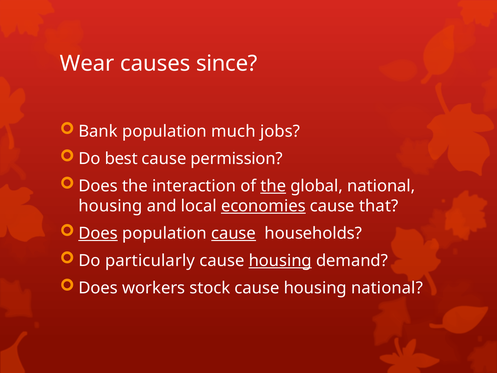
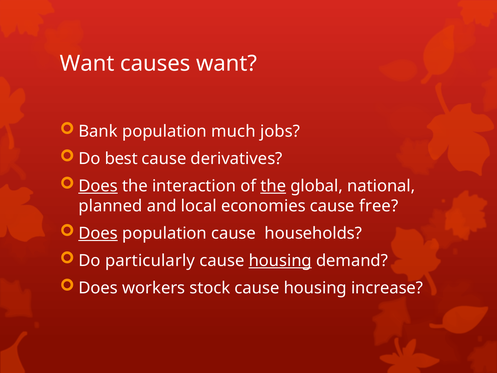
Wear: Wear -> Want (87, 63)
causes since: since -> want (227, 63)
permission: permission -> derivatives (237, 159)
Does underline: none -> present (98, 186)
housing: housing -> planned (110, 206)
economies underline: present -> none (263, 206)
that: that -> free (379, 206)
cause underline: present -> none (234, 233)
housing national: national -> increase (387, 288)
